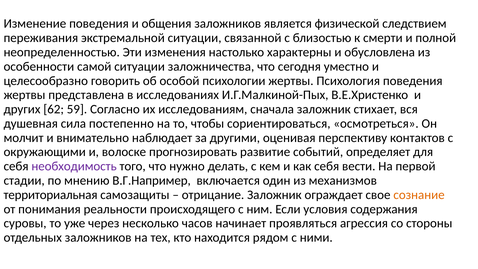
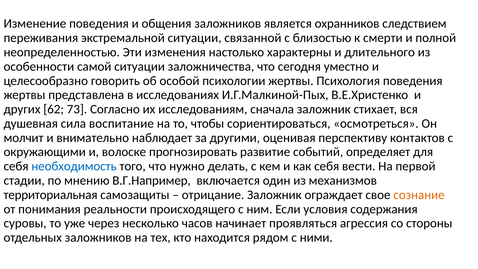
физической: физической -> охранников (347, 24)
обусловлена: обусловлена -> длительного (380, 52)
59: 59 -> 73 (77, 109)
постепенно: постепенно -> воспитание (121, 123)
необходимость colour: purple -> blue (74, 166)
